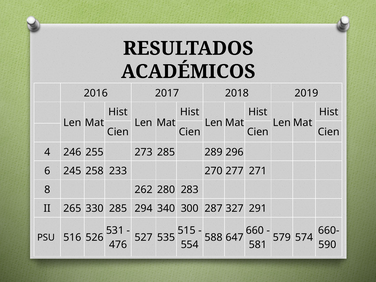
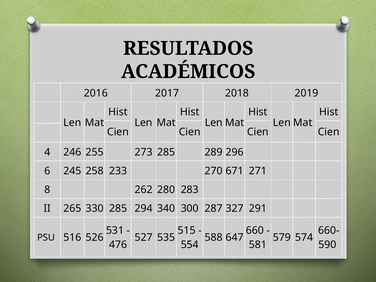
277: 277 -> 671 (235, 171)
